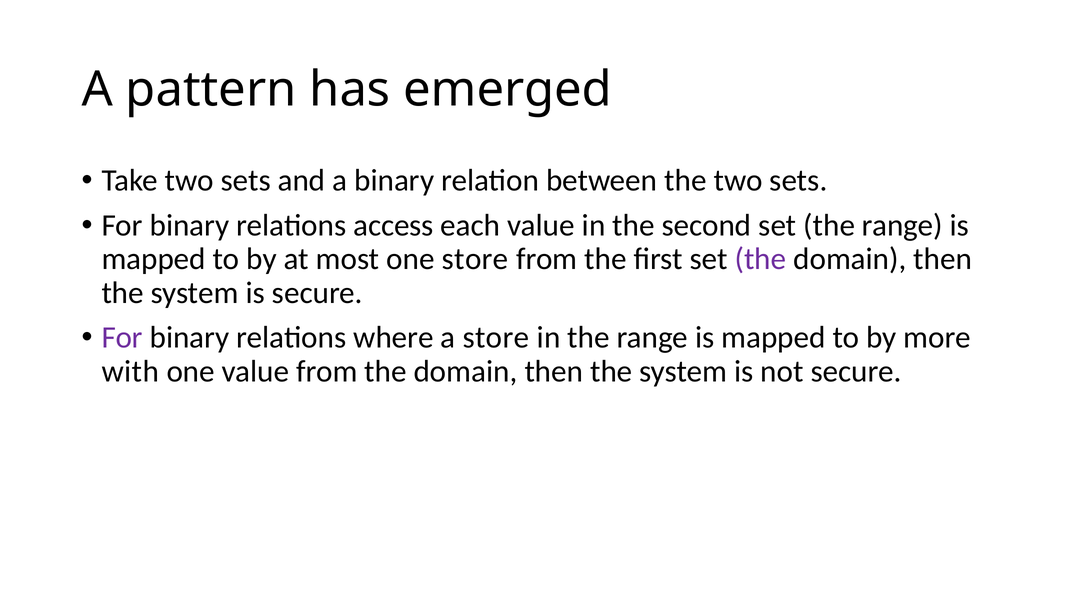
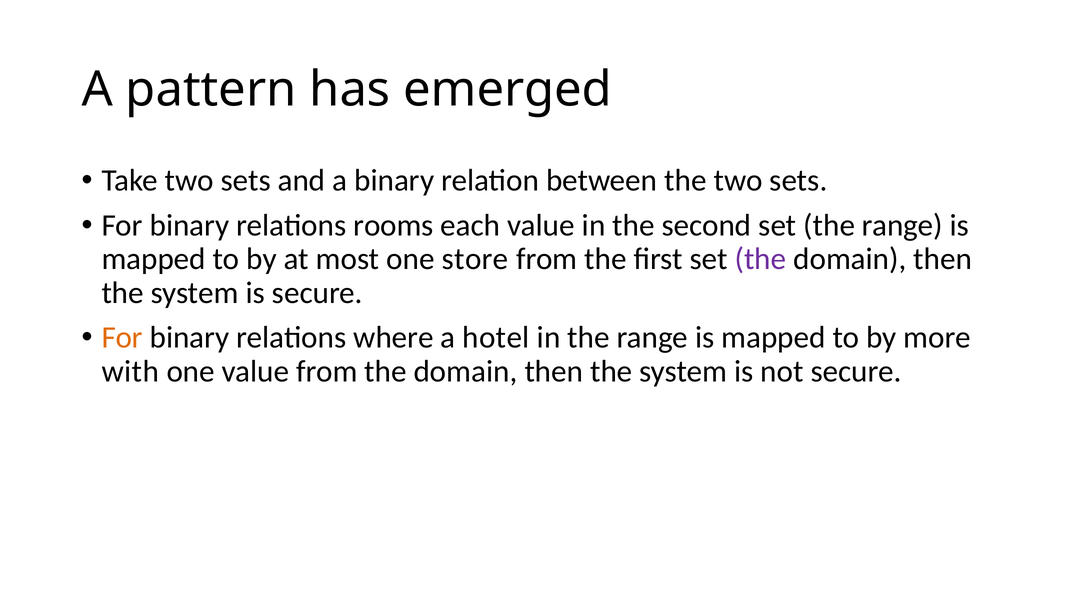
access: access -> rooms (394, 226)
For colour: purple -> orange (122, 338)
a store: store -> hotel (496, 338)
